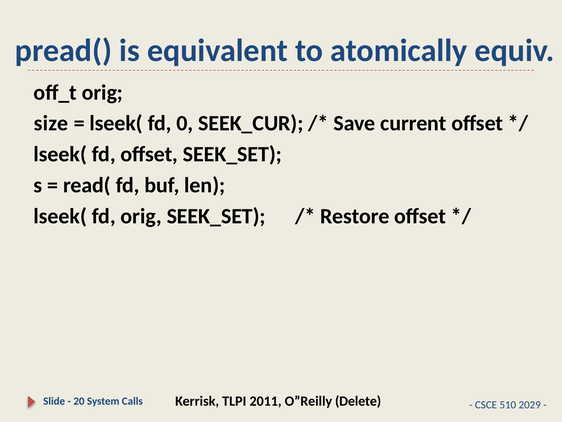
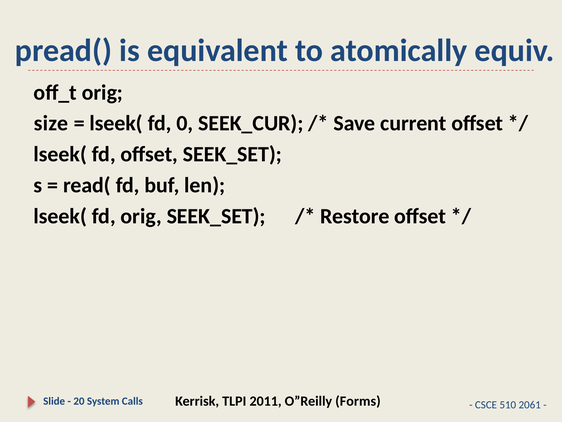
Delete: Delete -> Forms (358, 401)
2029: 2029 -> 2061 (530, 404)
